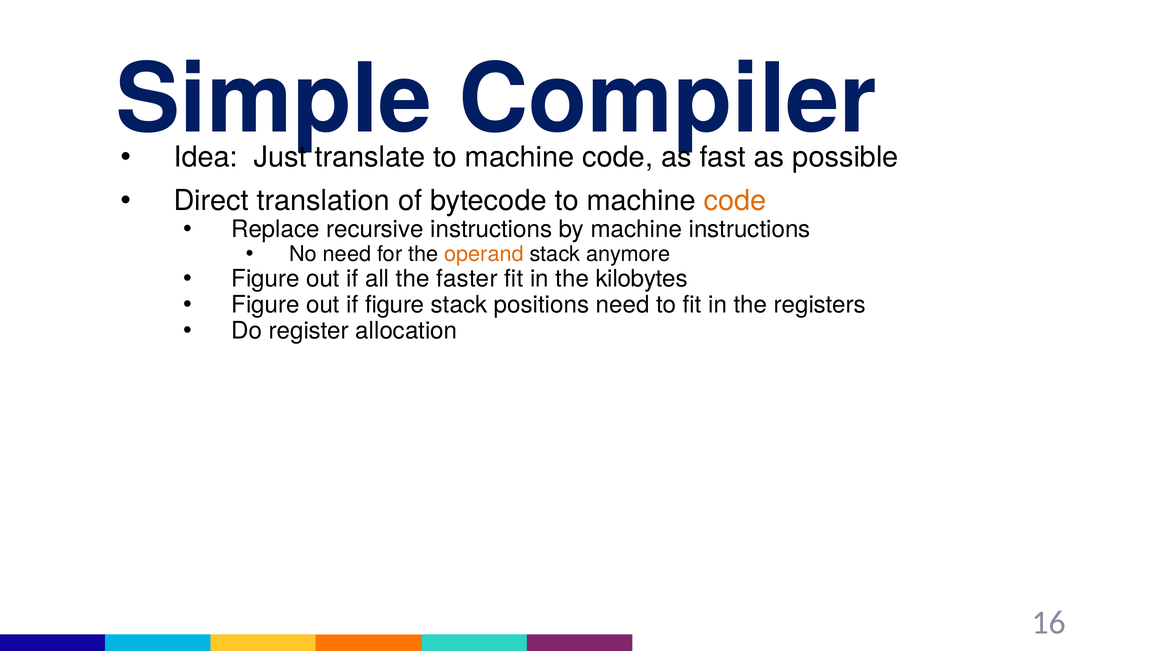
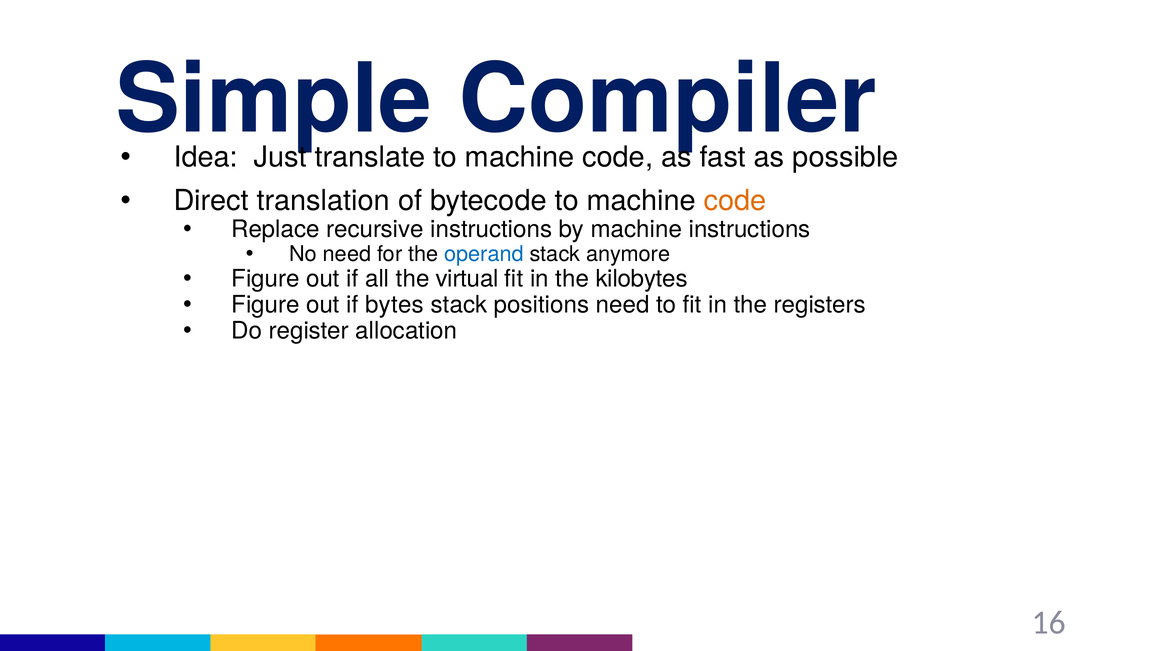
operand colour: orange -> blue (484, 254)
faster: faster -> virtual (467, 279)
if figure: figure -> bytes (395, 305)
